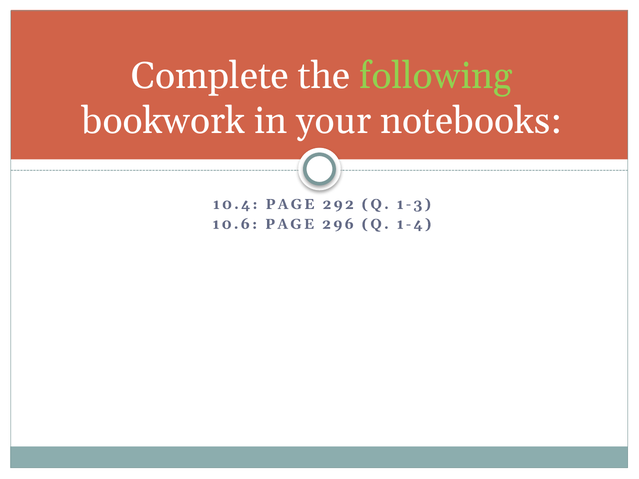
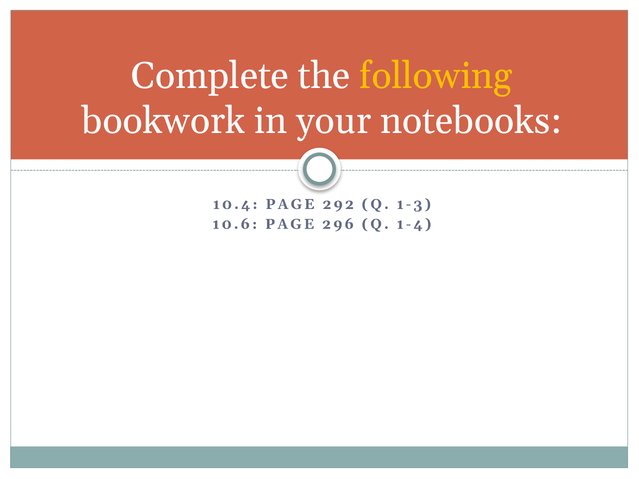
following colour: light green -> yellow (436, 76)
